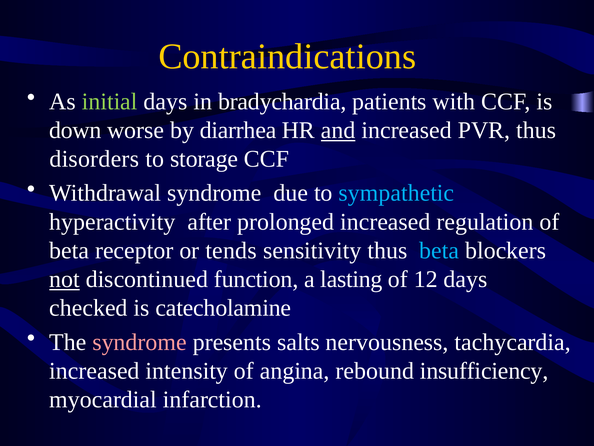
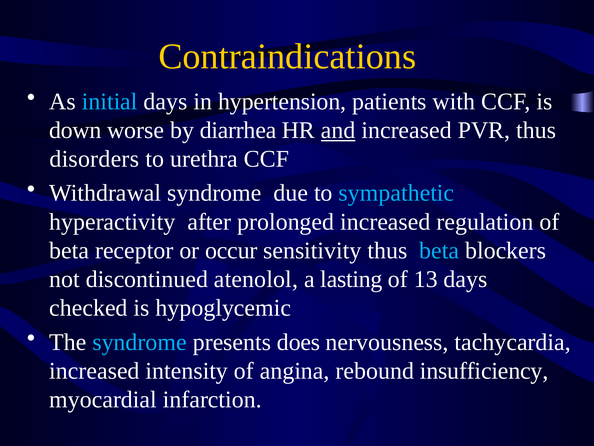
initial colour: light green -> light blue (110, 101)
bradychardia: bradychardia -> hypertension (282, 101)
storage: storage -> urethra (204, 159)
tends: tends -> occur (231, 250)
not underline: present -> none (65, 279)
function: function -> atenolol (256, 279)
12: 12 -> 13 (426, 279)
catecholamine: catecholamine -> hypoglycemic (223, 308)
syndrome colour: pink -> light blue (140, 342)
salts: salts -> does (299, 342)
